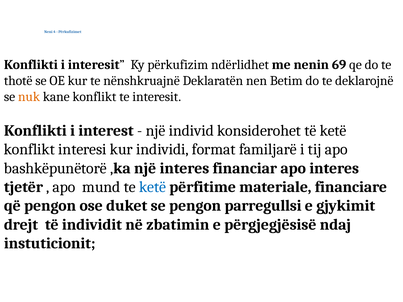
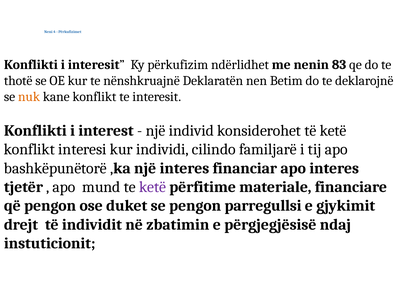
69: 69 -> 83 (339, 65)
format: format -> cilindo (214, 150)
ketë colour: blue -> purple (153, 187)
